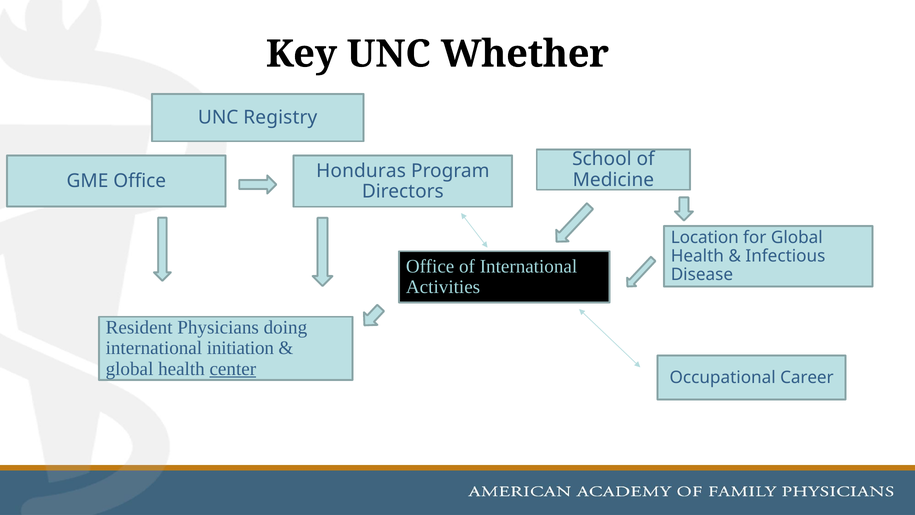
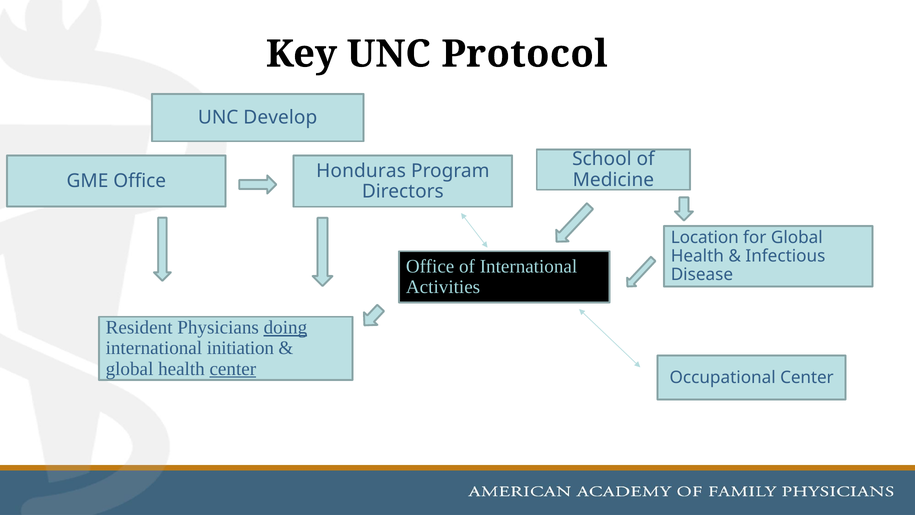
Whether: Whether -> Protocol (525, 54)
Registry: Registry -> Develop (280, 117)
doing underline: none -> present (285, 327)
Occupational Career: Career -> Center (807, 377)
